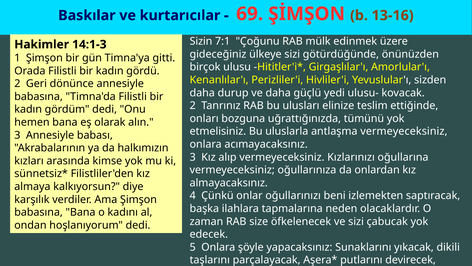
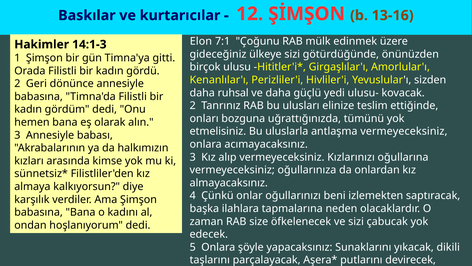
69: 69 -> 12 (250, 14)
Sizin: Sizin -> Elon (201, 41)
durup: durup -> ruhsal (233, 93)
